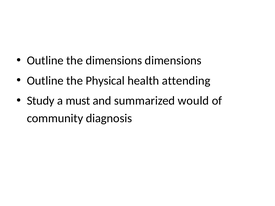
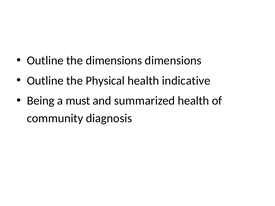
attending: attending -> indicative (186, 81)
Study: Study -> Being (41, 101)
summarized would: would -> health (193, 101)
